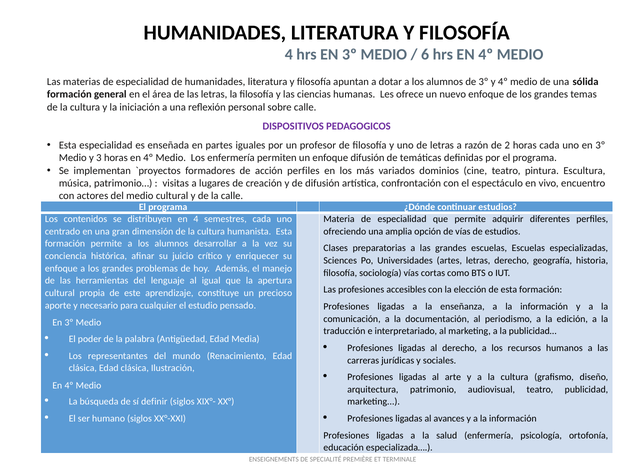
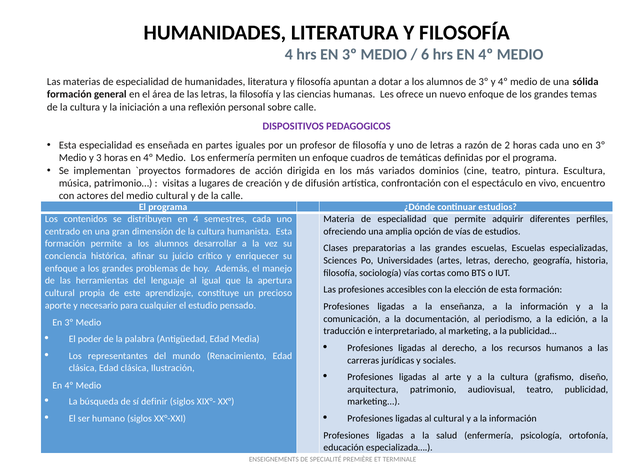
enfoque difusión: difusión -> cuadros (367, 158)
acción perfiles: perfiles -> dirigida (303, 171)
al avances: avances -> cultural (449, 419)
